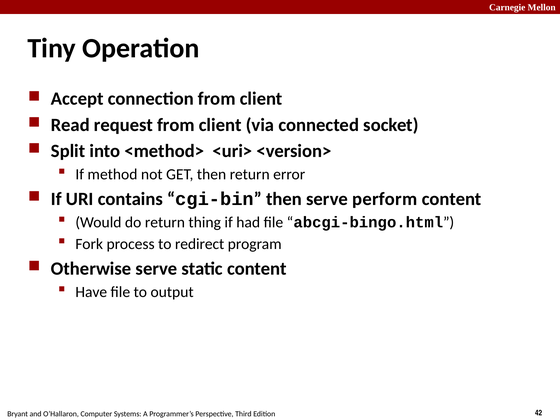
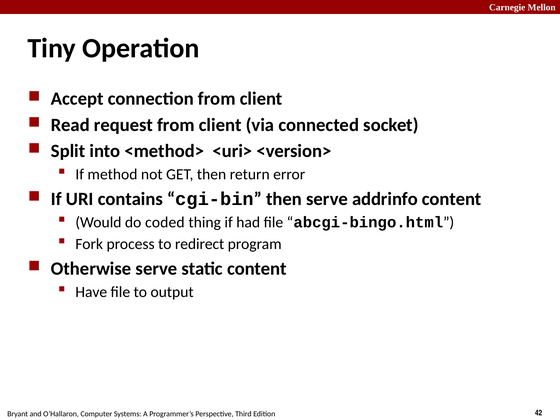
perform: perform -> addrinfo (385, 199)
do return: return -> coded (165, 222)
